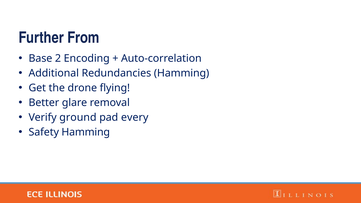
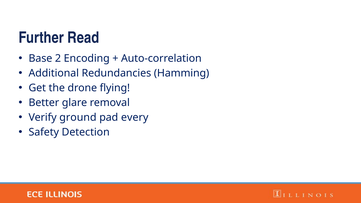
From: From -> Read (83, 38)
Safety Hamming: Hamming -> Detection (86, 132)
